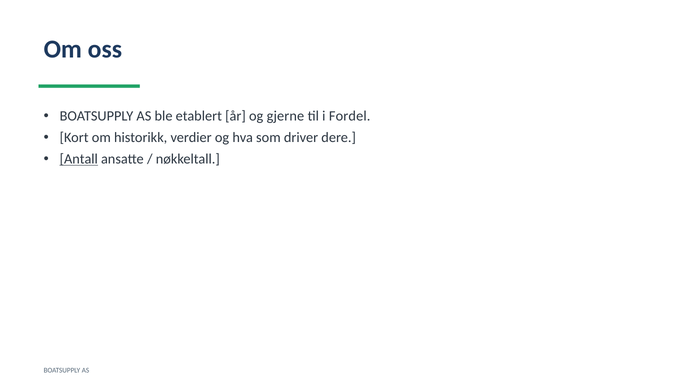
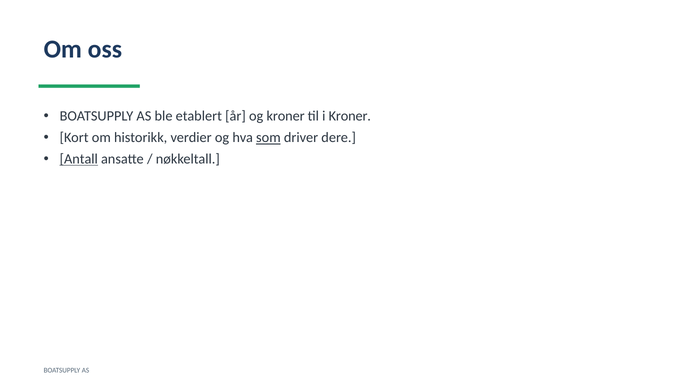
og gjerne: gjerne -> kroner (286, 116)
i Fordel: Fordel -> Kroner (350, 116)
som underline: none -> present (268, 138)
